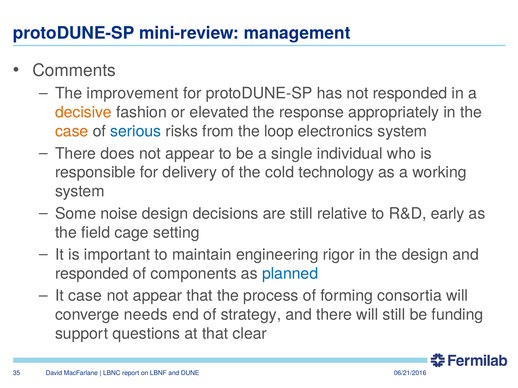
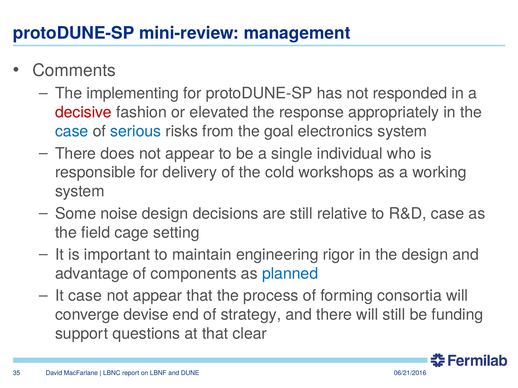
improvement: improvement -> implementing (133, 94)
decisive colour: orange -> red (83, 113)
case colour: orange -> blue (72, 132)
loop: loop -> goal (279, 132)
technology: technology -> workshops (336, 173)
R&D early: early -> case (448, 214)
responded: responded -> advantage (92, 274)
needs: needs -> devise (146, 315)
